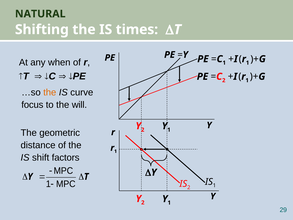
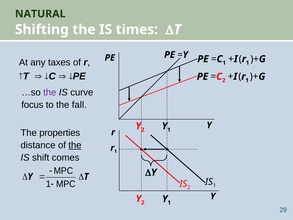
when: when -> taxes (59, 62)
the colour: orange -> purple (50, 92)
will: will -> fall (79, 105)
geometric: geometric -> properties (60, 133)
the underline: none -> present (75, 145)
factors: factors -> comes (66, 157)
